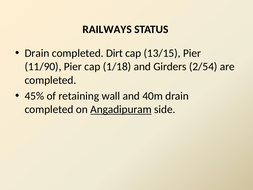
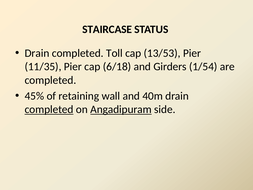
RAILWAYS: RAILWAYS -> STAIRCASE (107, 29)
Dirt: Dirt -> Toll (114, 53)
13/15: 13/15 -> 13/53 (162, 53)
11/90: 11/90 -> 11/35 (43, 67)
1/18: 1/18 -> 6/18 (117, 67)
2/54: 2/54 -> 1/54 (203, 67)
completed underline: none -> present (49, 109)
